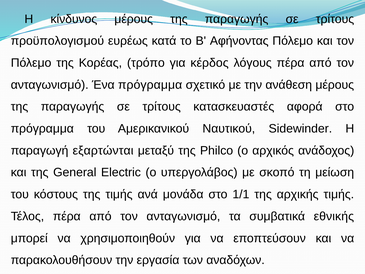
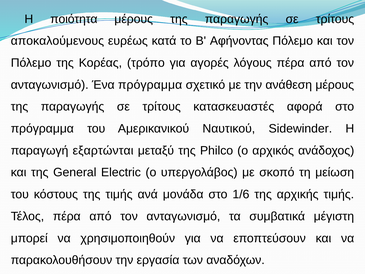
κίνδυνος: κίνδυνος -> ποιότητα (74, 19)
προϋπολογισμού: προϋπολογισμού -> αποκαλούμενους (57, 41)
κέρδος: κέρδος -> αγορές (210, 63)
1/1: 1/1 -> 1/6 (241, 194)
εθνικής: εθνικής -> μέγιστη (334, 216)
